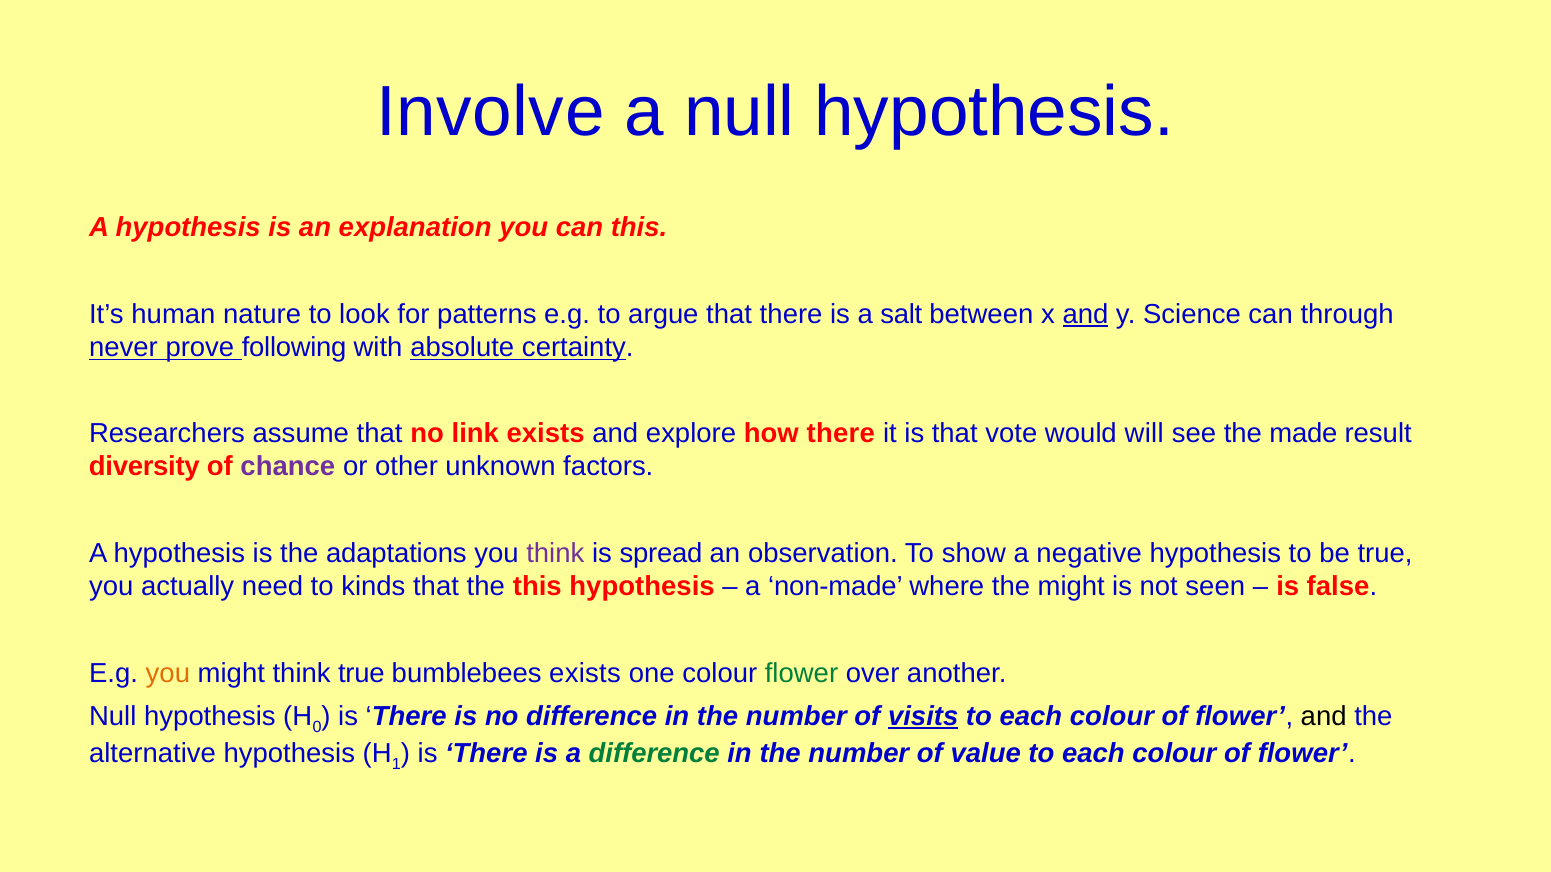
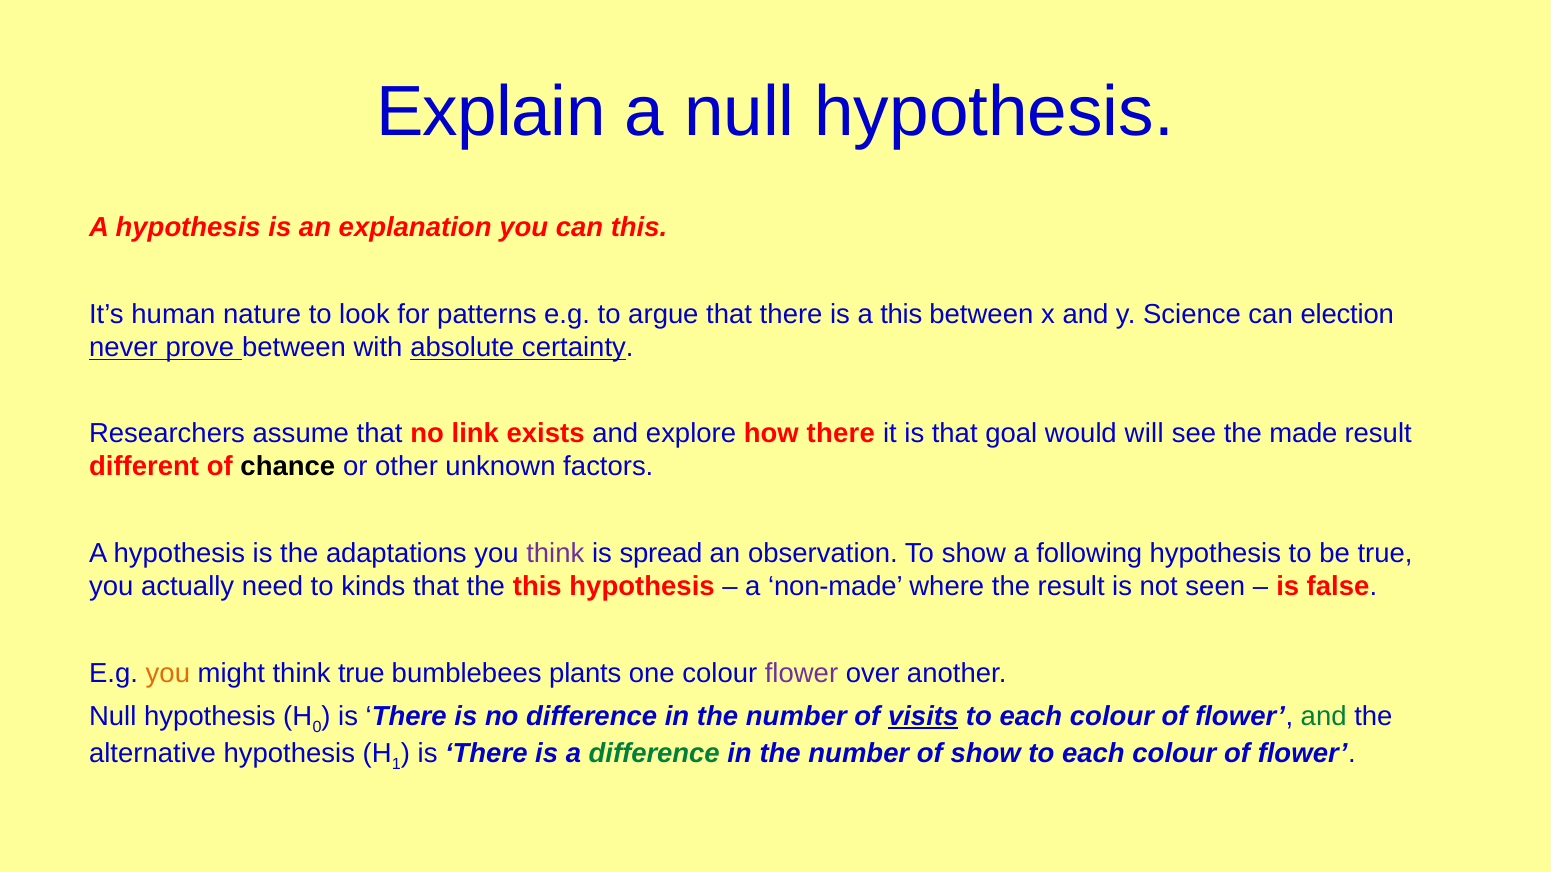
Involve: Involve -> Explain (491, 113)
a salt: salt -> this (901, 314)
and underline: present -> none (1085, 314)
through: through -> election (1347, 314)
prove following: following -> between (294, 347)
vote: vote -> goal (1011, 434)
diversity: diversity -> different (144, 467)
chance colour: purple -> black (288, 467)
negative: negative -> following (1089, 554)
the might: might -> result (1071, 587)
bumblebees exists: exists -> plants (585, 673)
flower colour: green -> purple (802, 673)
and colour: black -> green (1324, 717)
of value: value -> show (986, 754)
